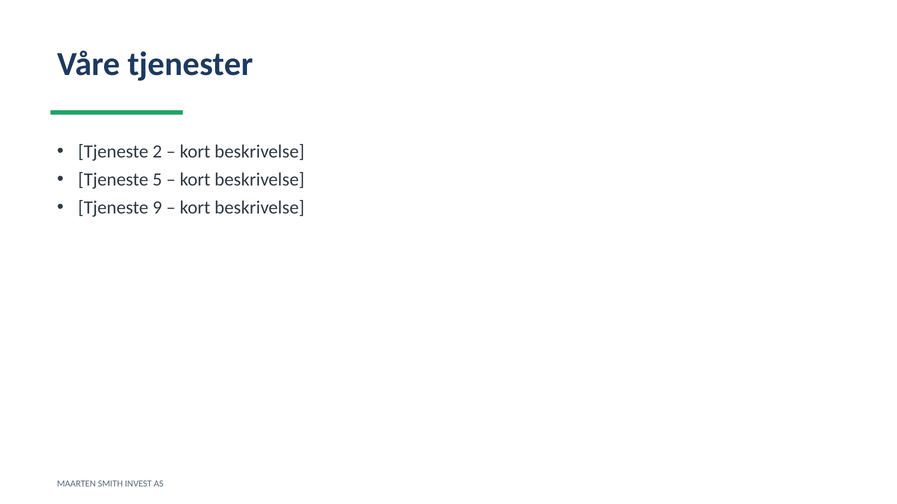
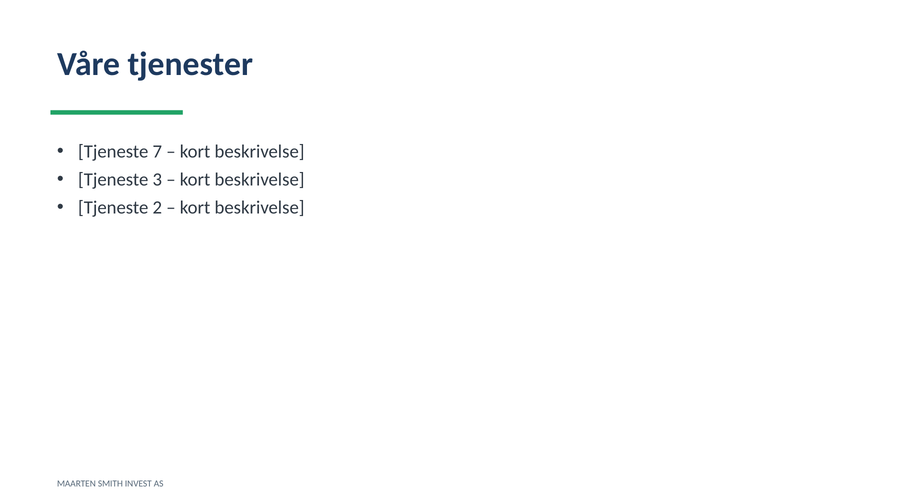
2: 2 -> 7 (157, 152)
5: 5 -> 3 (157, 180)
9: 9 -> 2 (157, 208)
